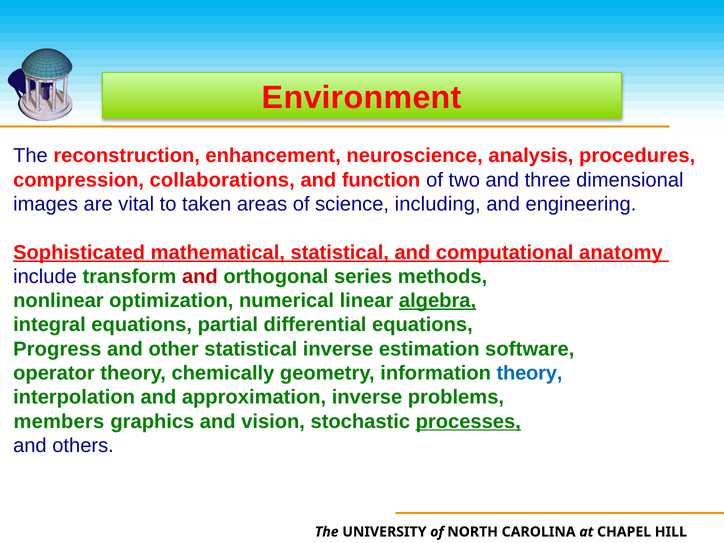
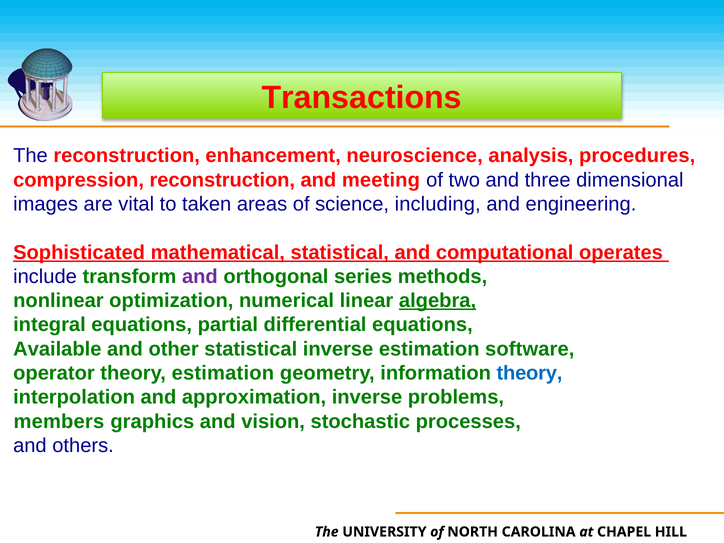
Environment: Environment -> Transactions (362, 98)
compression collaborations: collaborations -> reconstruction (222, 180)
function: function -> meeting (381, 180)
anatomy: anatomy -> operates (621, 252)
and colour: red -> purple (200, 277)
Progress: Progress -> Available (57, 349)
theory chemically: chemically -> estimation (223, 373)
processes underline: present -> none (468, 421)
